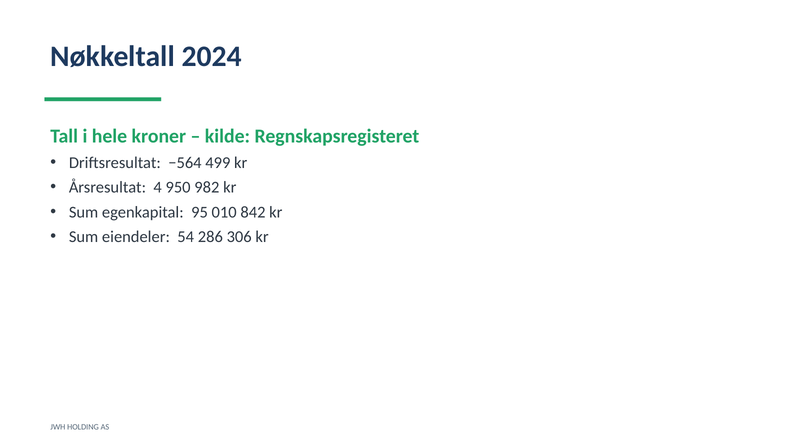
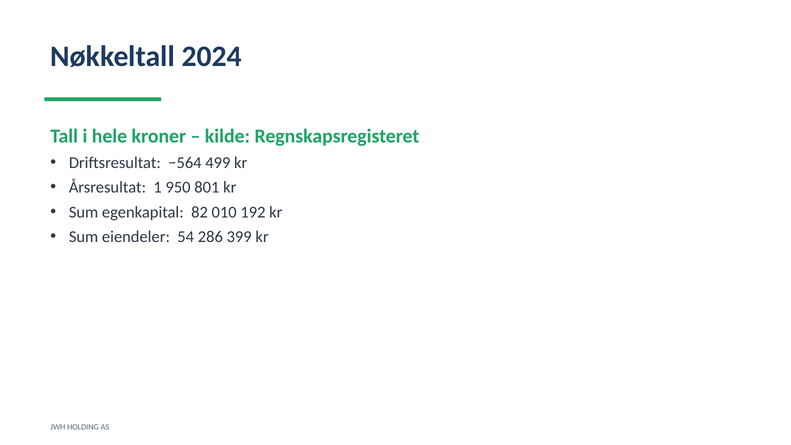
4: 4 -> 1 (158, 187)
982: 982 -> 801 (207, 187)
95: 95 -> 82 (200, 212)
842: 842 -> 192 (253, 212)
306: 306 -> 399 (239, 237)
